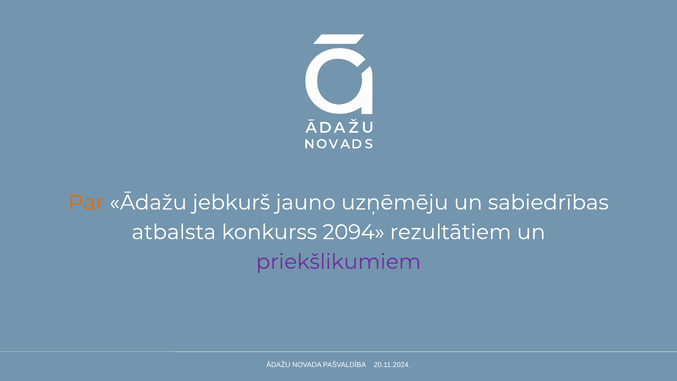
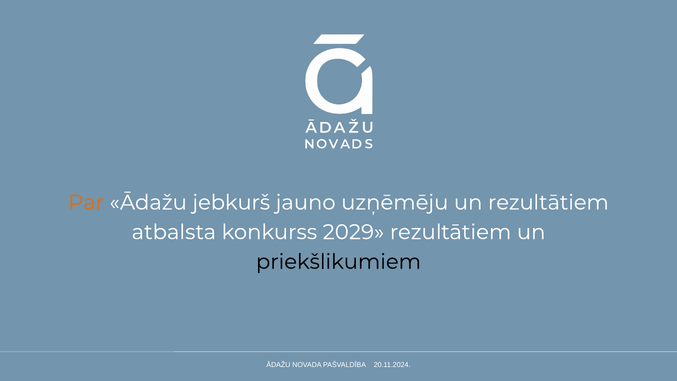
un sabiedrības: sabiedrības -> rezultātiem (548, 202)
2094: 2094 -> 2029 (353, 232)
priekšlikumiem colour: purple -> black (339, 262)
